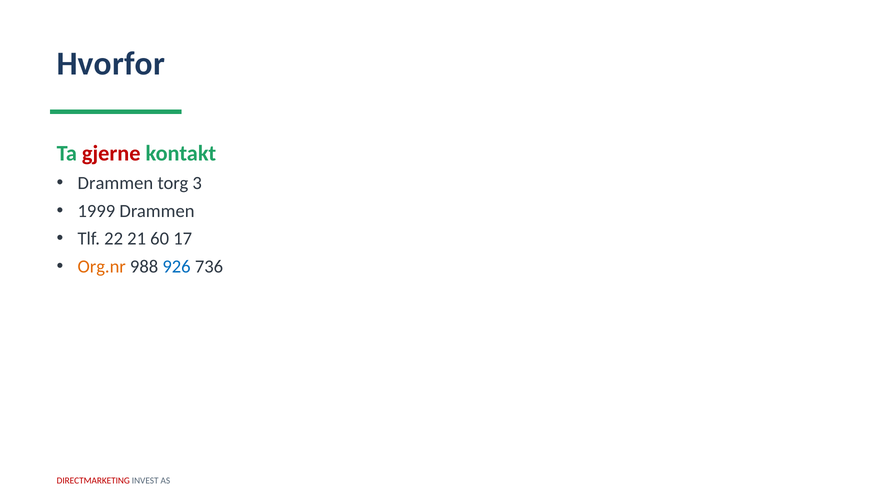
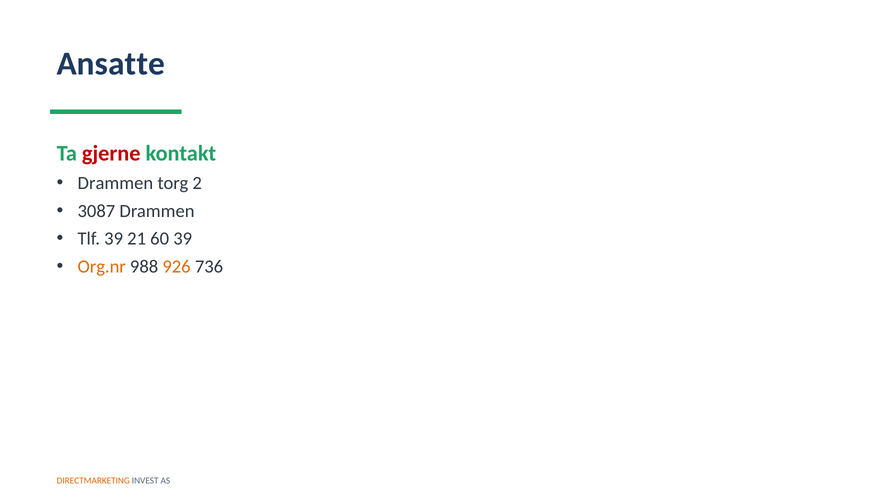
Hvorfor: Hvorfor -> Ansatte (111, 64)
3: 3 -> 2 (197, 183)
1999: 1999 -> 3087 (96, 211)
Tlf 22: 22 -> 39 (114, 239)
60 17: 17 -> 39 (183, 239)
926 colour: blue -> orange (177, 267)
DIRECTMARKETING colour: red -> orange (93, 481)
